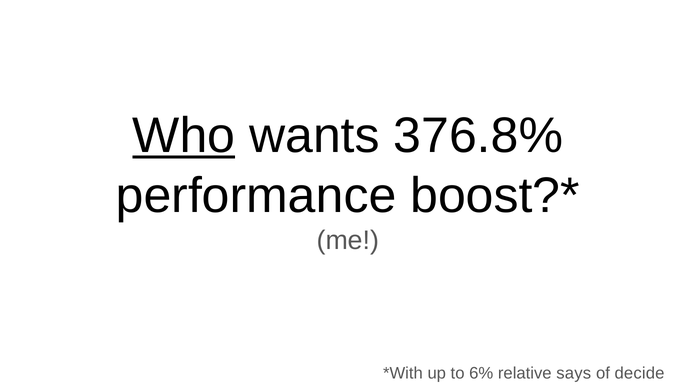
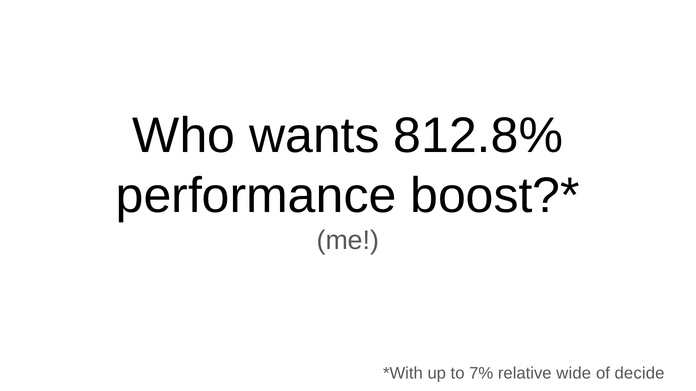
Who underline: present -> none (184, 136)
376.8%: 376.8% -> 812.8% (478, 136)
6%: 6% -> 7% (481, 374)
says: says -> wide (574, 374)
